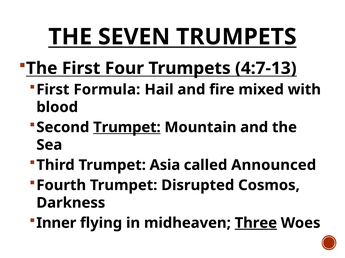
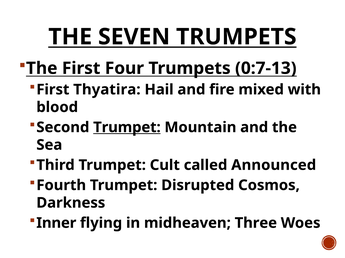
4:7-13: 4:7-13 -> 0:7-13 (266, 68)
Formula: Formula -> Thyatira (107, 90)
Asia: Asia -> Cult (165, 166)
Three underline: present -> none (256, 224)
